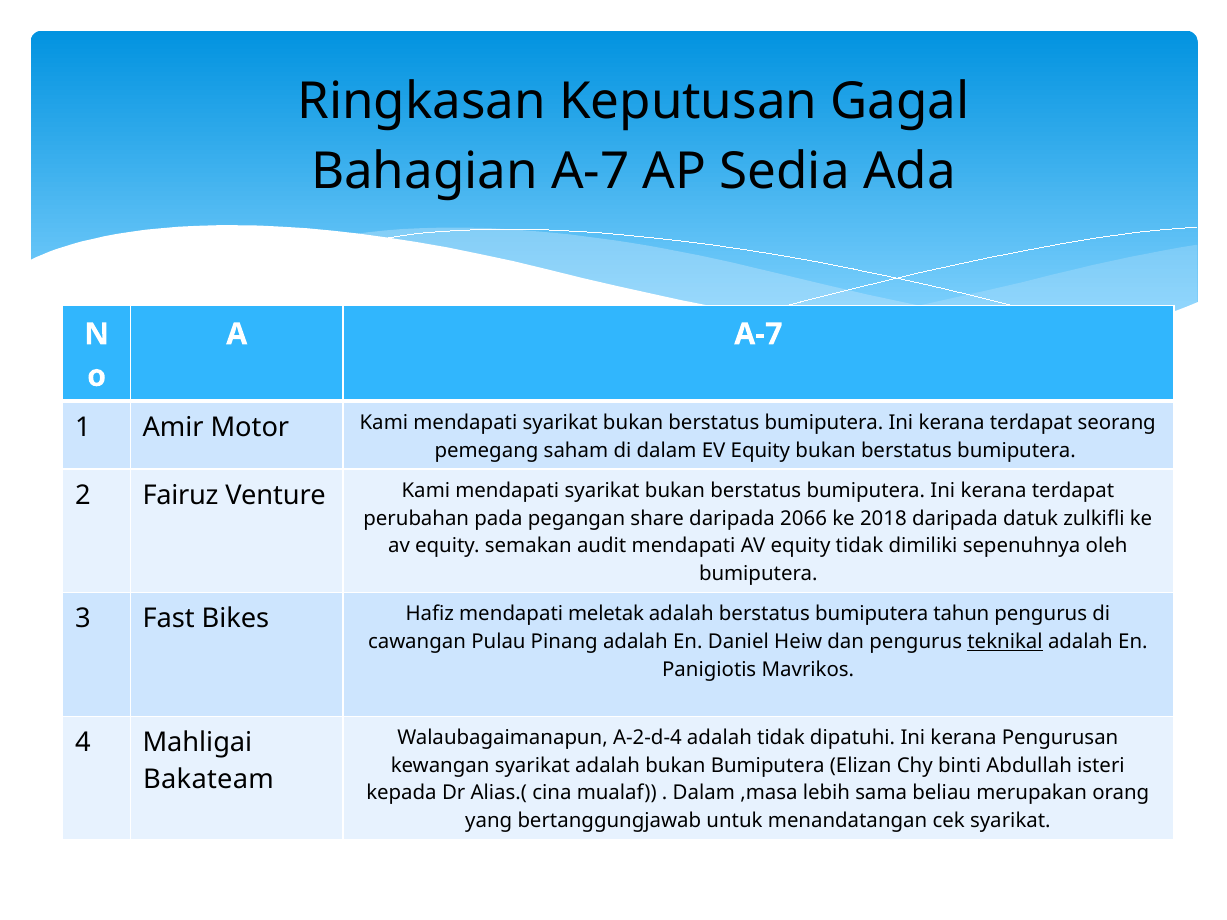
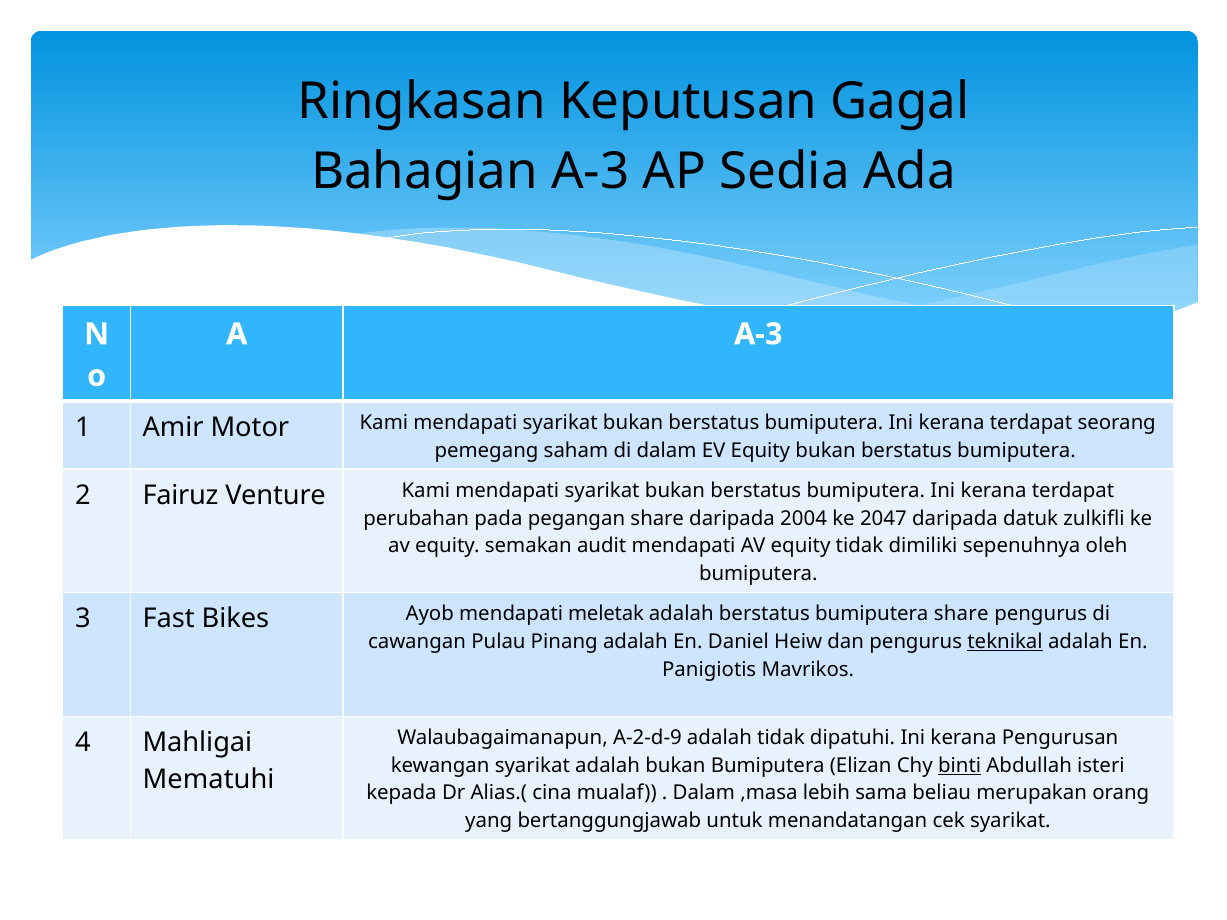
Bahagian A-7: A-7 -> A-3 (590, 172)
A A-7: A-7 -> A-3 (758, 334)
2066: 2066 -> 2004 (804, 518)
2018: 2018 -> 2047 (883, 518)
Hafiz: Hafiz -> Ayob (430, 614)
bumiputera tahun: tahun -> share (961, 614)
A-2-d-4: A-2-d-4 -> A-2-d-9 (647, 738)
binti underline: none -> present (960, 766)
Bakateam: Bakateam -> Mematuhi (209, 780)
